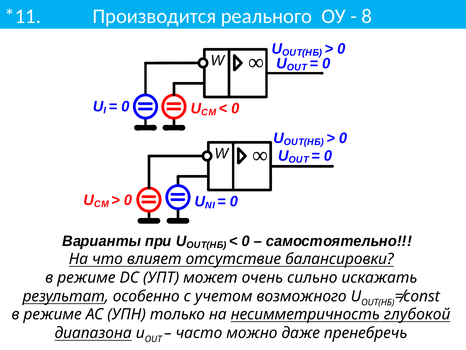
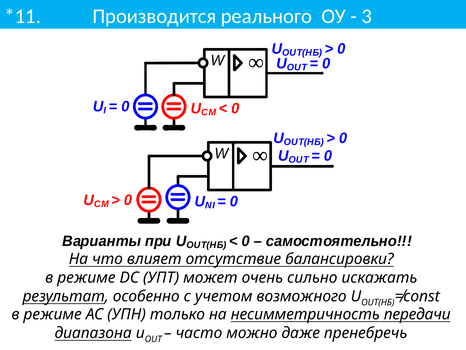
8: 8 -> 3 (367, 16)
глубокой: глубокой -> передачи (417, 314)
